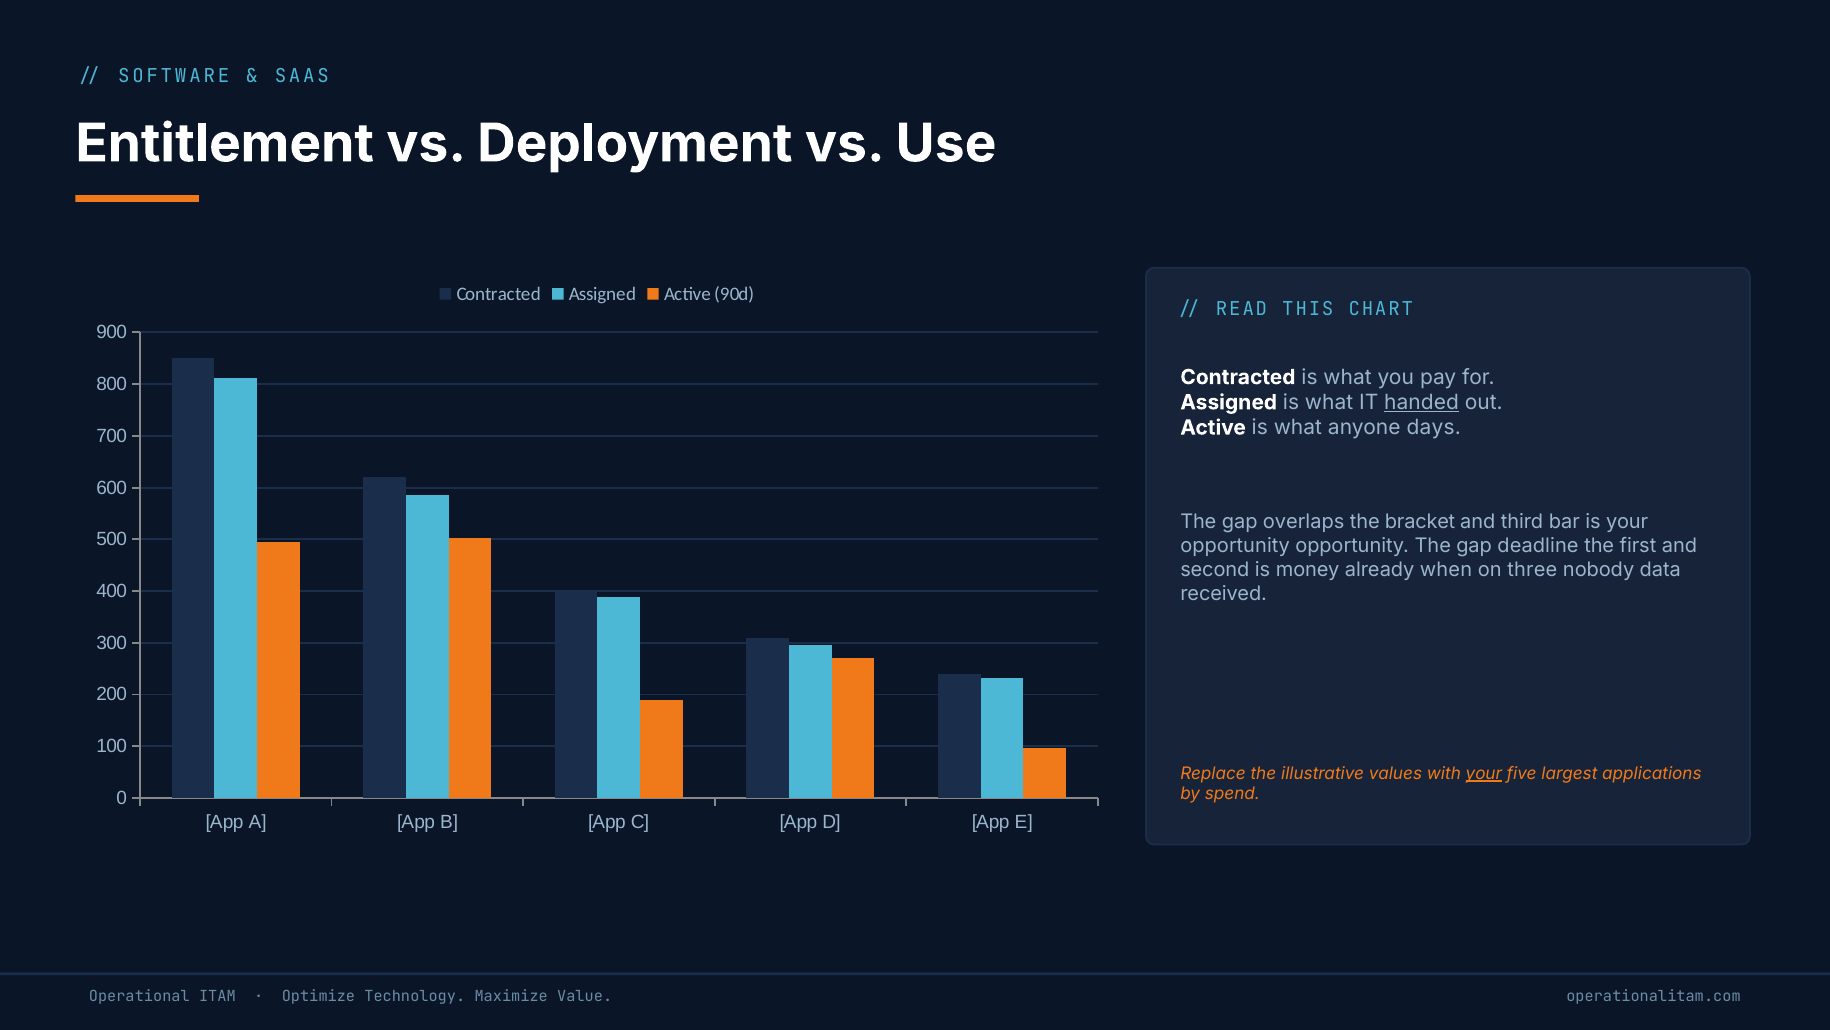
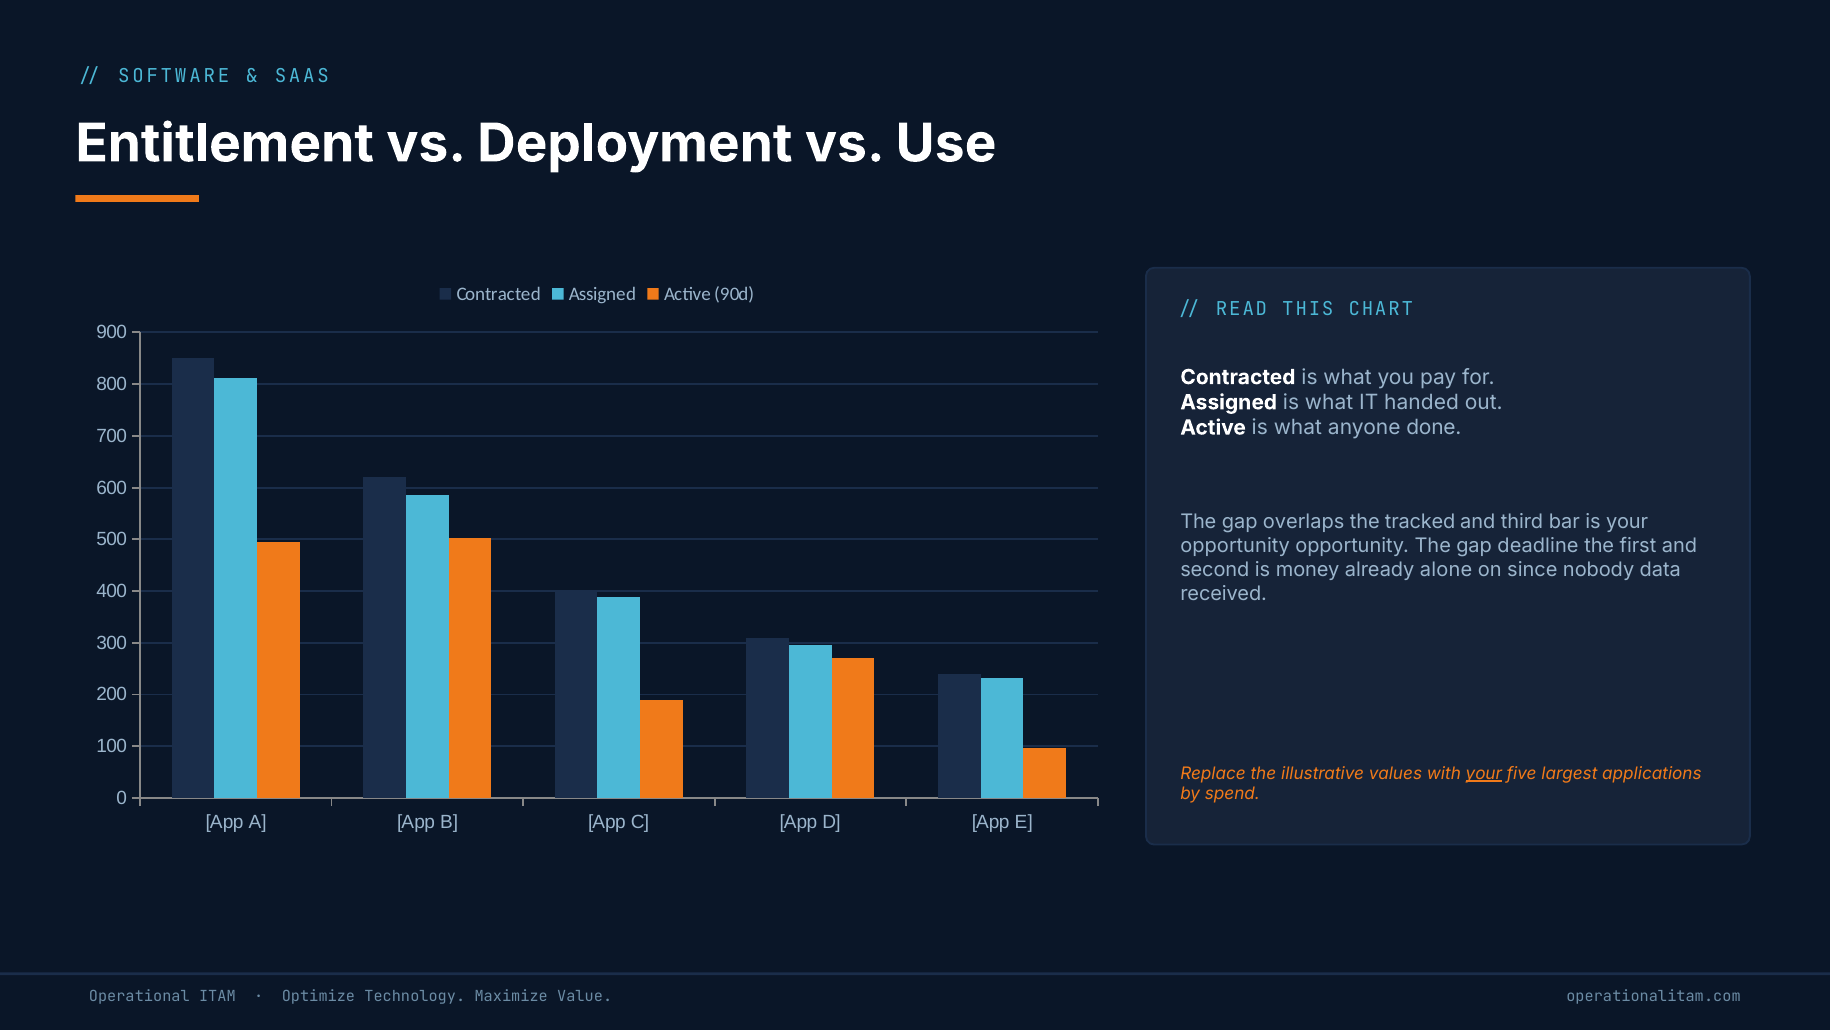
handed underline: present -> none (1422, 402)
days: days -> done (1434, 427)
bracket: bracket -> tracked (1420, 521)
when: when -> alone (1446, 569)
three: three -> since (1532, 569)
